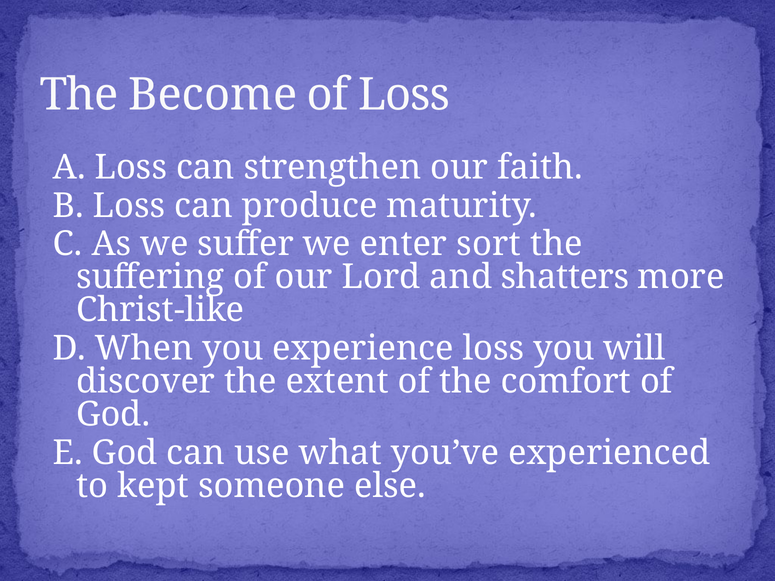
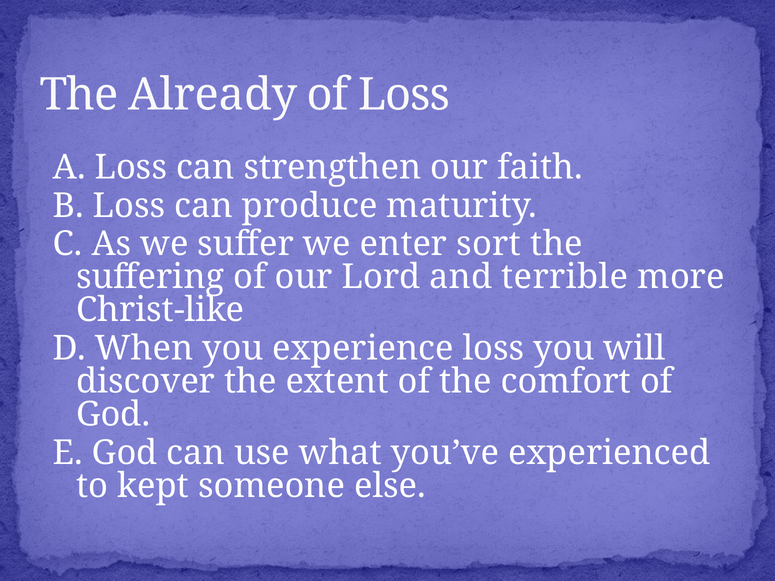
Become: Become -> Already (213, 95)
shatters: shatters -> terrible (565, 277)
